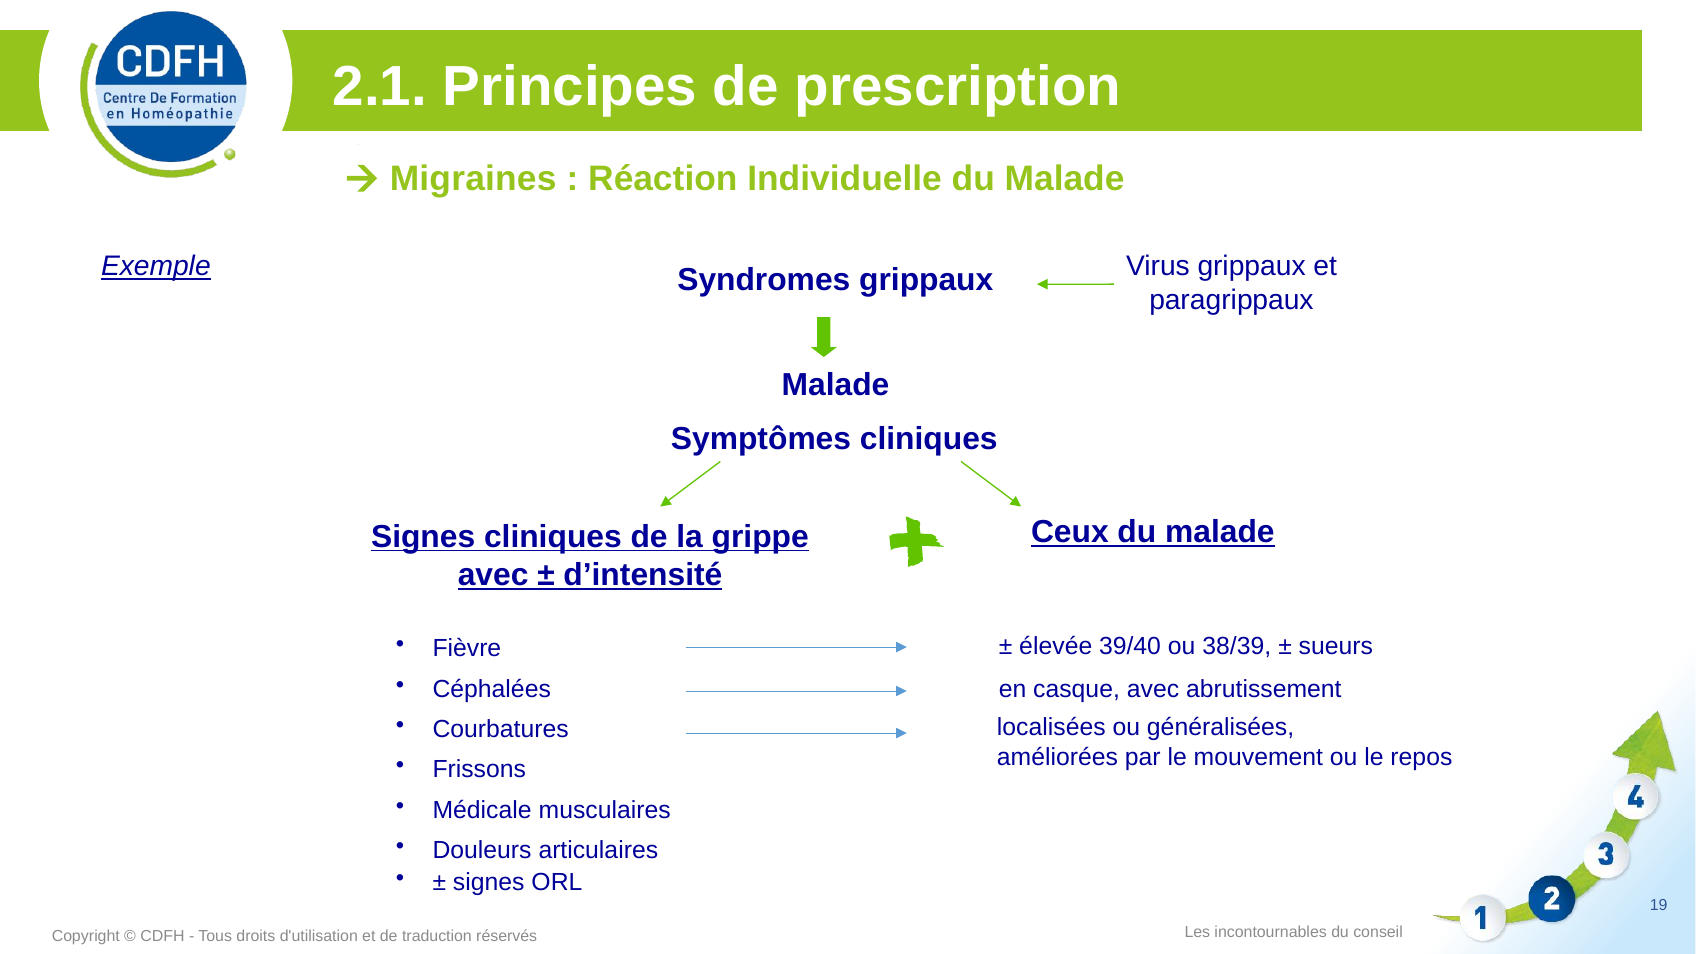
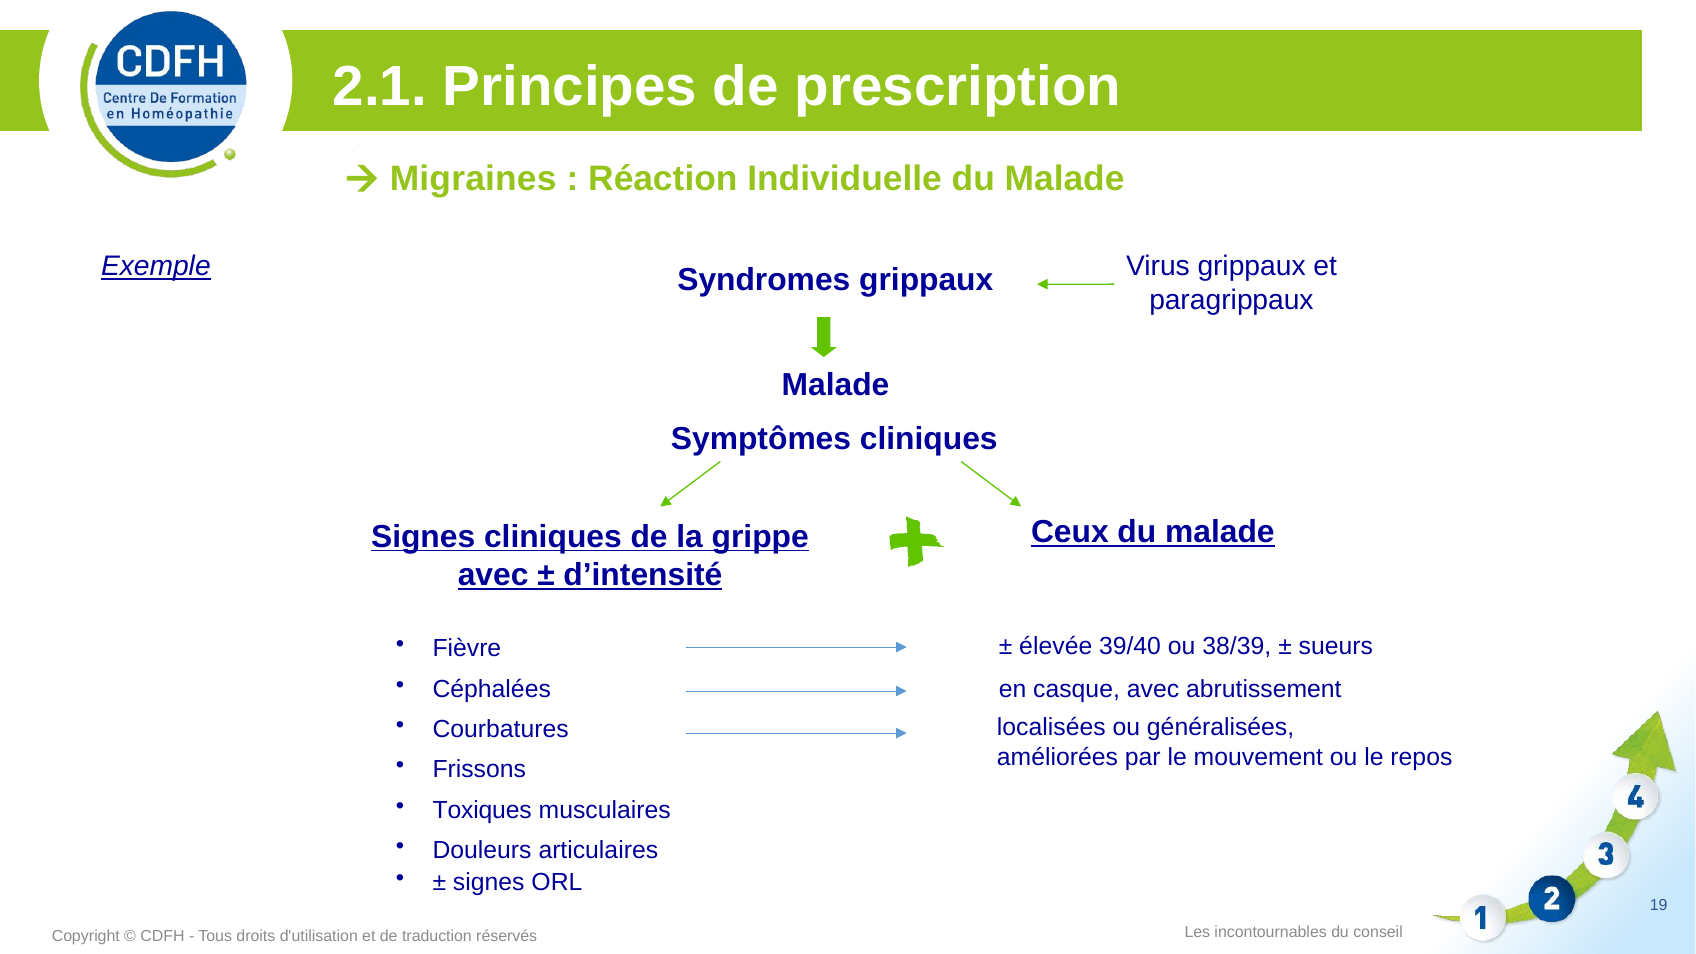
Médicale: Médicale -> Toxiques (482, 810)
